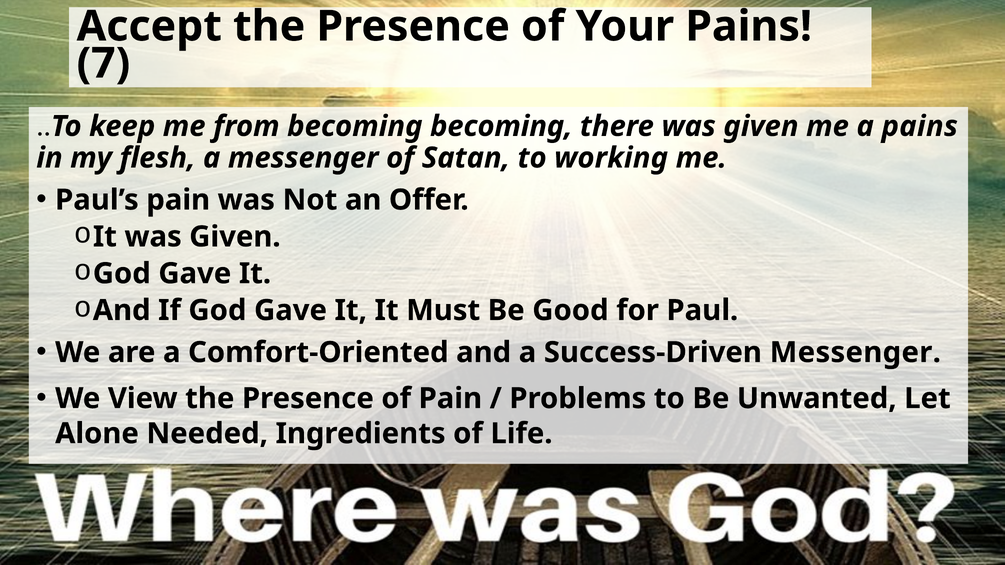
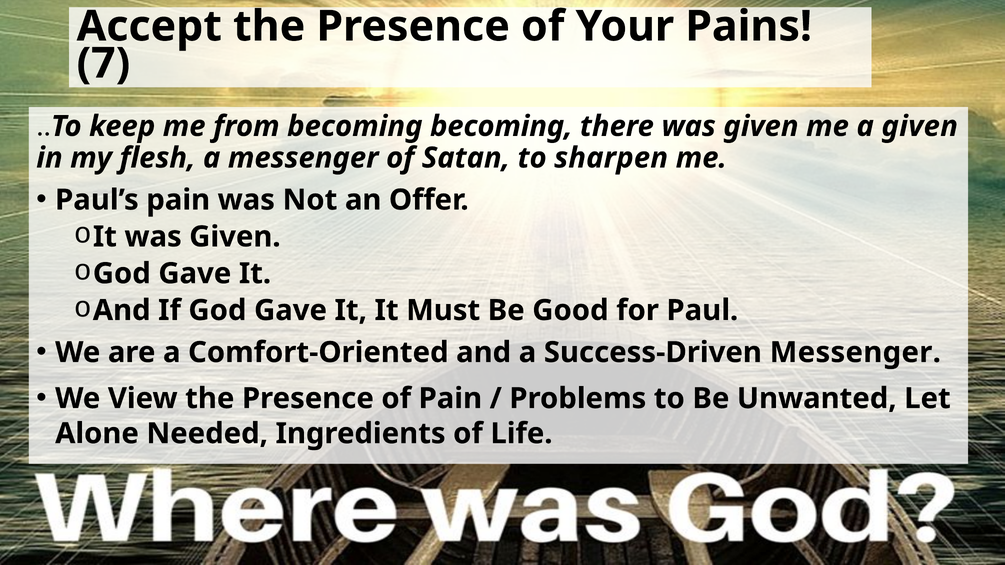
a pains: pains -> given (920, 126)
working: working -> sharpen (611, 158)
